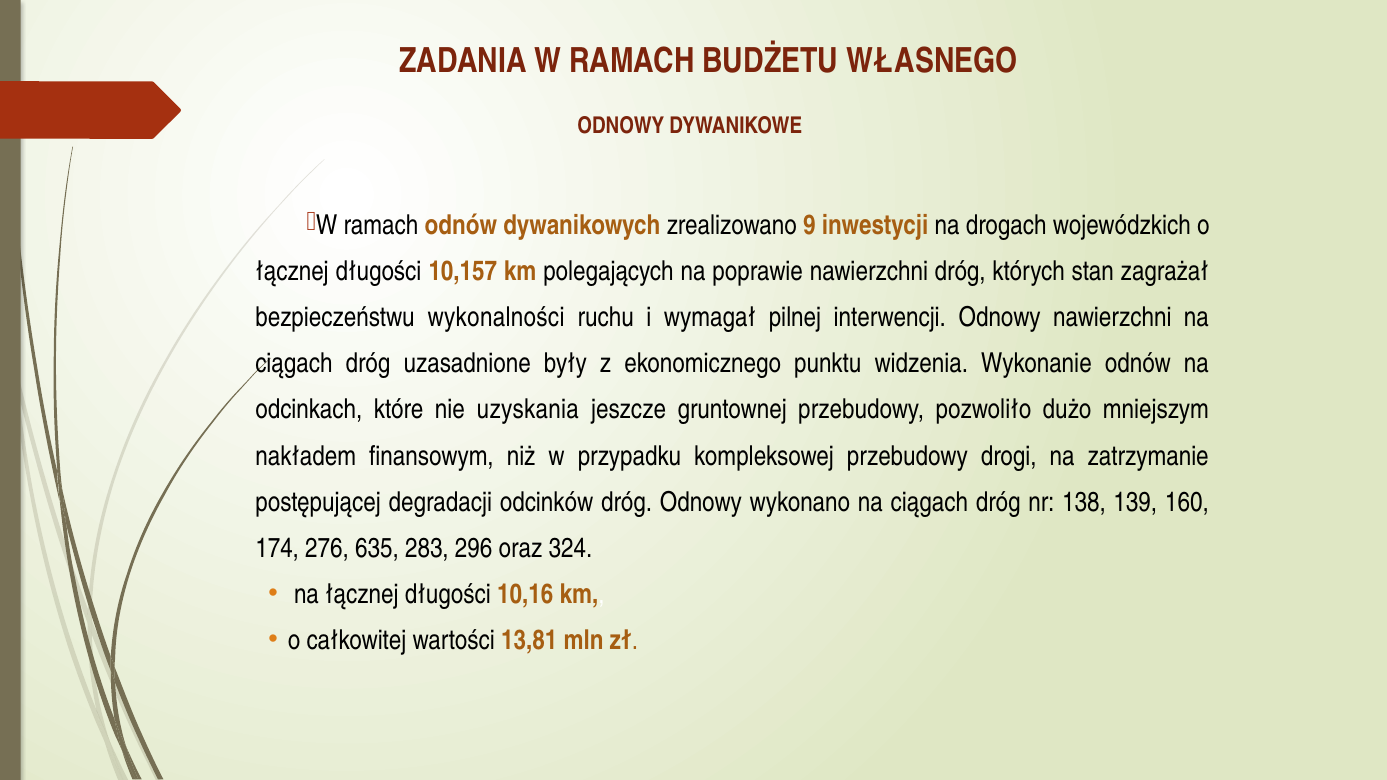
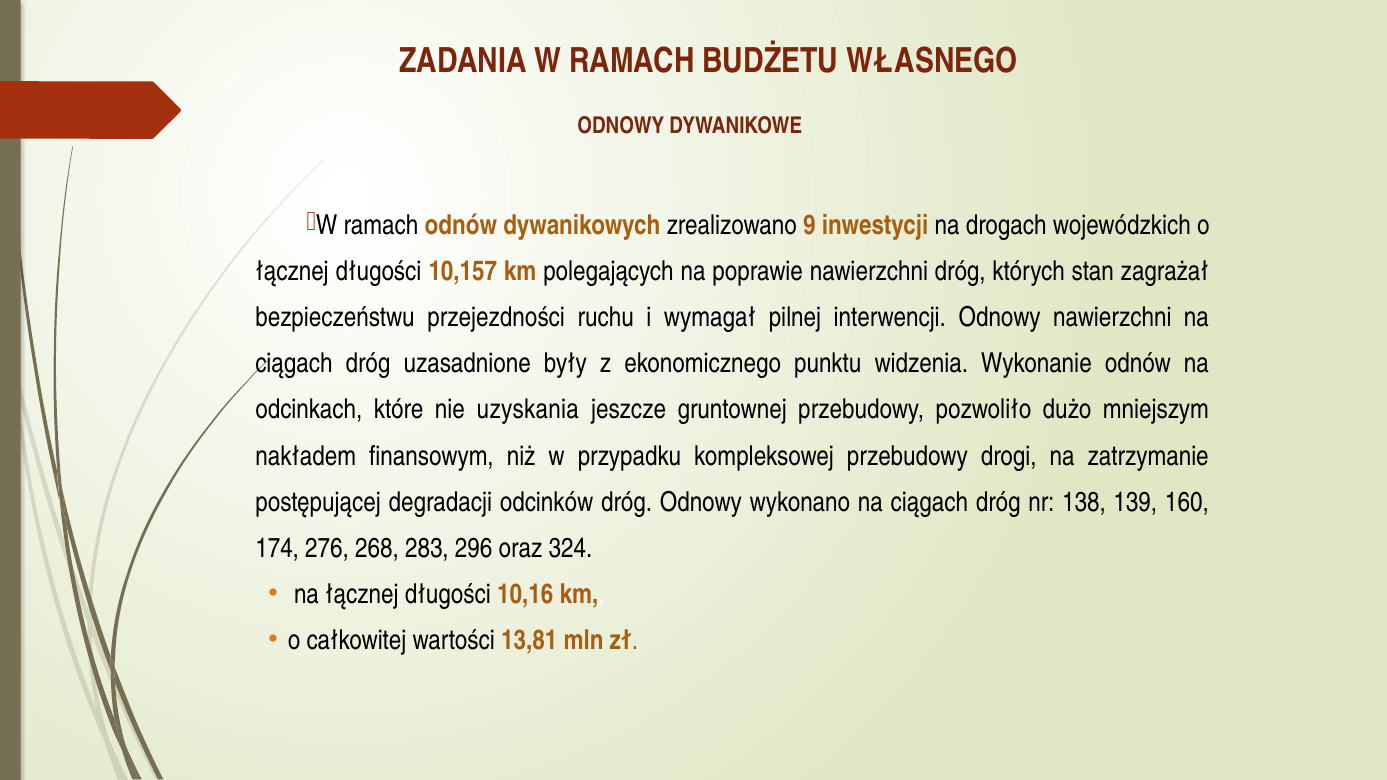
wykonalności: wykonalności -> przejezdności (496, 318)
635: 635 -> 268 (377, 548)
